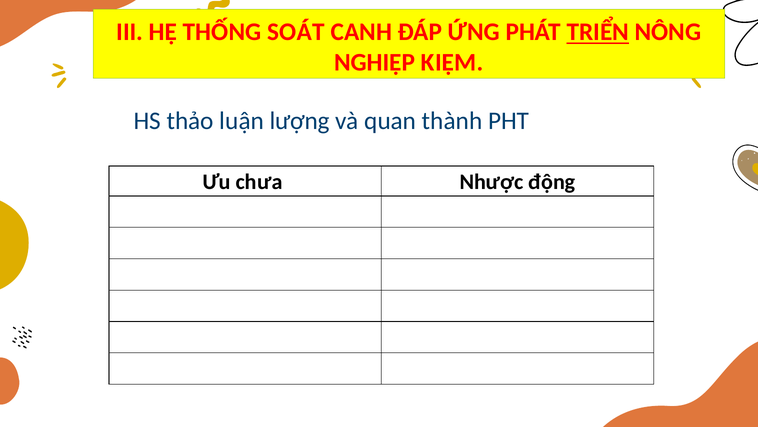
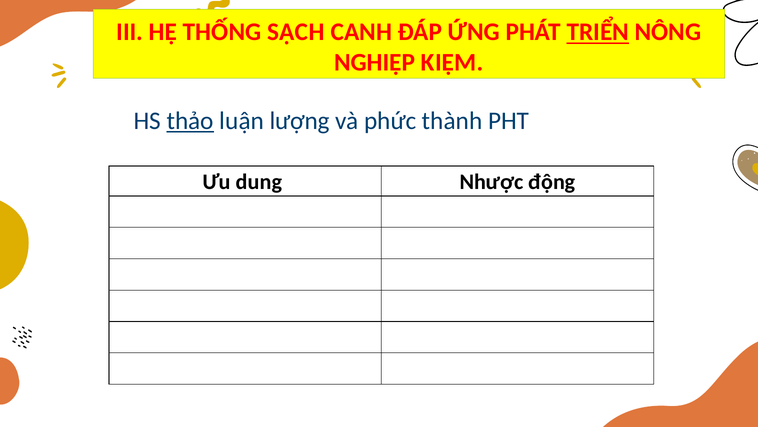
SOÁT: SOÁT -> SẠCH (296, 32)
thảo underline: none -> present (190, 121)
quan: quan -> phức (390, 121)
chưa: chưa -> dung (259, 181)
